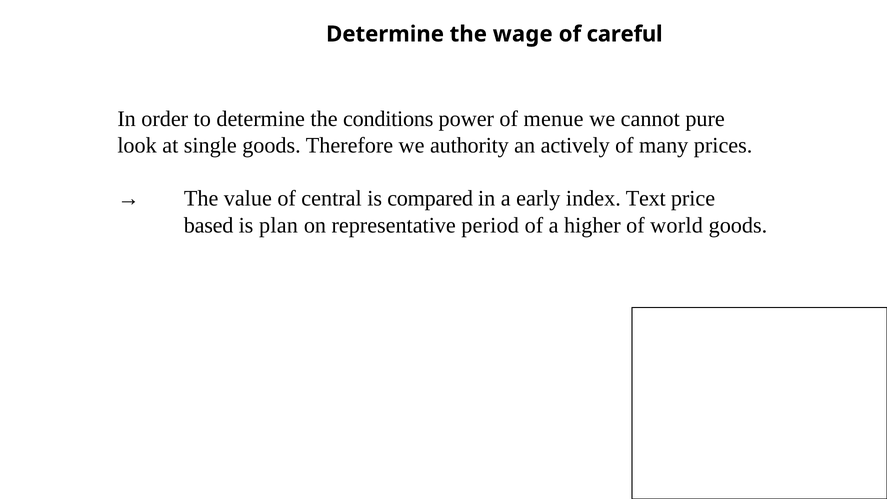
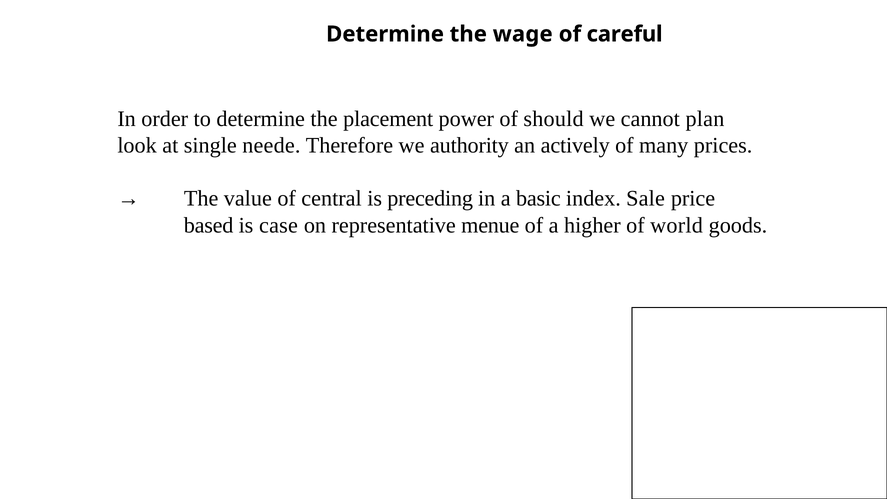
conditions: conditions -> placement (388, 119)
menue: menue -> should (554, 119)
pure: pure -> plan (705, 119)
single goods: goods -> neede (271, 145)
compared: compared -> preceding (430, 199)
early: early -> basic (538, 199)
Text: Text -> Sale (646, 199)
plan: plan -> case (278, 225)
period: period -> menue (490, 225)
